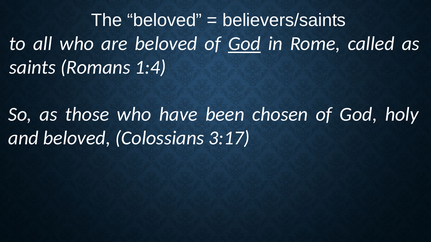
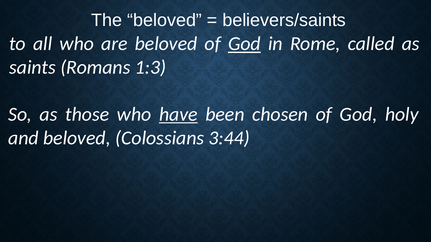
1:4: 1:4 -> 1:3 (151, 68)
have underline: none -> present (178, 115)
3:17: 3:17 -> 3:44 (229, 138)
